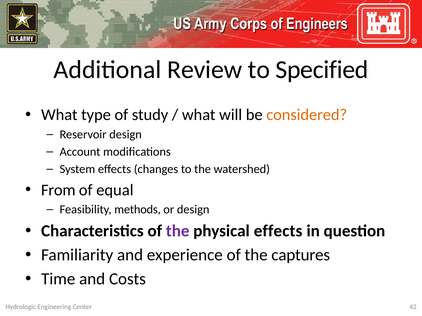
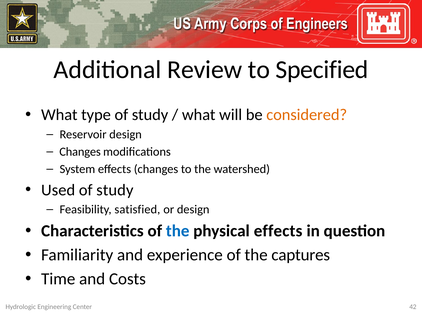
Account: Account -> Changes (80, 152)
From: From -> Used (58, 190)
equal: equal -> study (115, 190)
methods: methods -> satisfied (137, 210)
the colour: purple -> blue (178, 231)
